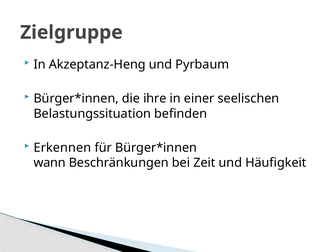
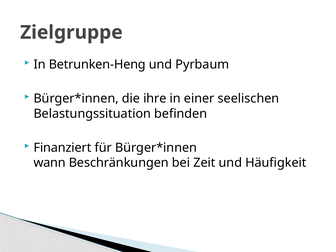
Akzeptanz-Heng: Akzeptanz-Heng -> Betrunken-Heng (97, 65)
Erkennen: Erkennen -> Finanziert (62, 148)
